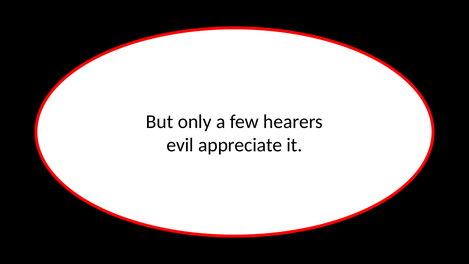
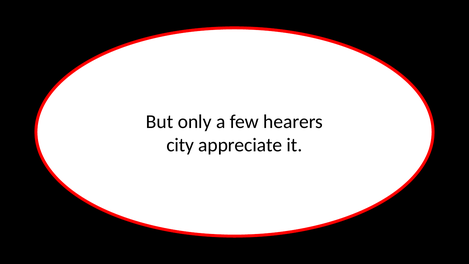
evil: evil -> city (180, 145)
